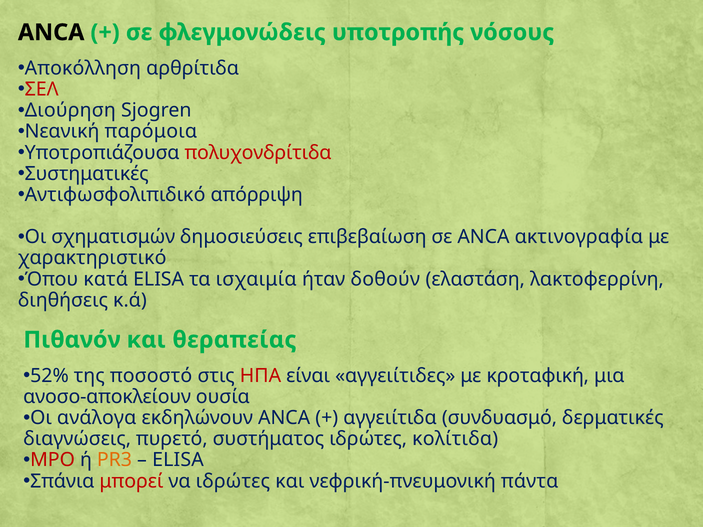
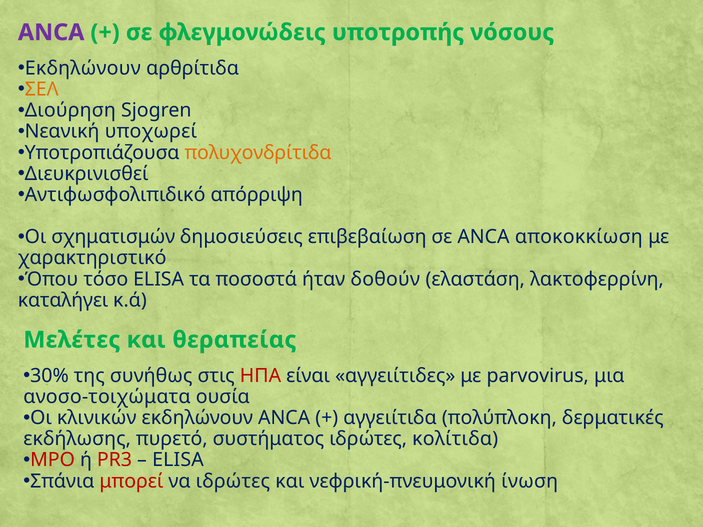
ANCA colour: black -> purple (51, 32)
Αποκόλληση: Αποκόλληση -> Εκδηλώνουν (83, 68)
ΣΕΛ colour: red -> orange (42, 89)
παρόμοια: παρόμοια -> υποχωρεί (151, 132)
πολυχονδρίτιδα colour: red -> orange (258, 153)
Συστηματικές: Συστηματικές -> Διευκρινισθεί (87, 174)
ακτινογραφία: ακτινογραφία -> αποκοκκίωση (579, 237)
κατά: κατά -> τόσο (106, 279)
ισχαιμία: ισχαιμία -> ποσοστά (256, 279)
διηθήσεις: διηθήσεις -> καταλήγει (63, 300)
Πιθανόν: Πιθανόν -> Μελέτες (72, 340)
52%: 52% -> 30% (49, 376)
ποσοστό: ποσοστό -> συνήθως (151, 376)
κροταφική: κροταφική -> parvovirus (538, 376)
ανοσο-αποκλείουν: ανοσο-αποκλείουν -> ανοσο-τοιχώματα (107, 397)
ανάλογα: ανάλογα -> κλινικών (97, 418)
συνδυασμό: συνδυασμό -> πολύπλοκη (499, 418)
διαγνώσεις: διαγνώσεις -> εκδήλωσης (77, 439)
PR3 colour: orange -> red (114, 460)
πάντα: πάντα -> ίνωση (530, 481)
